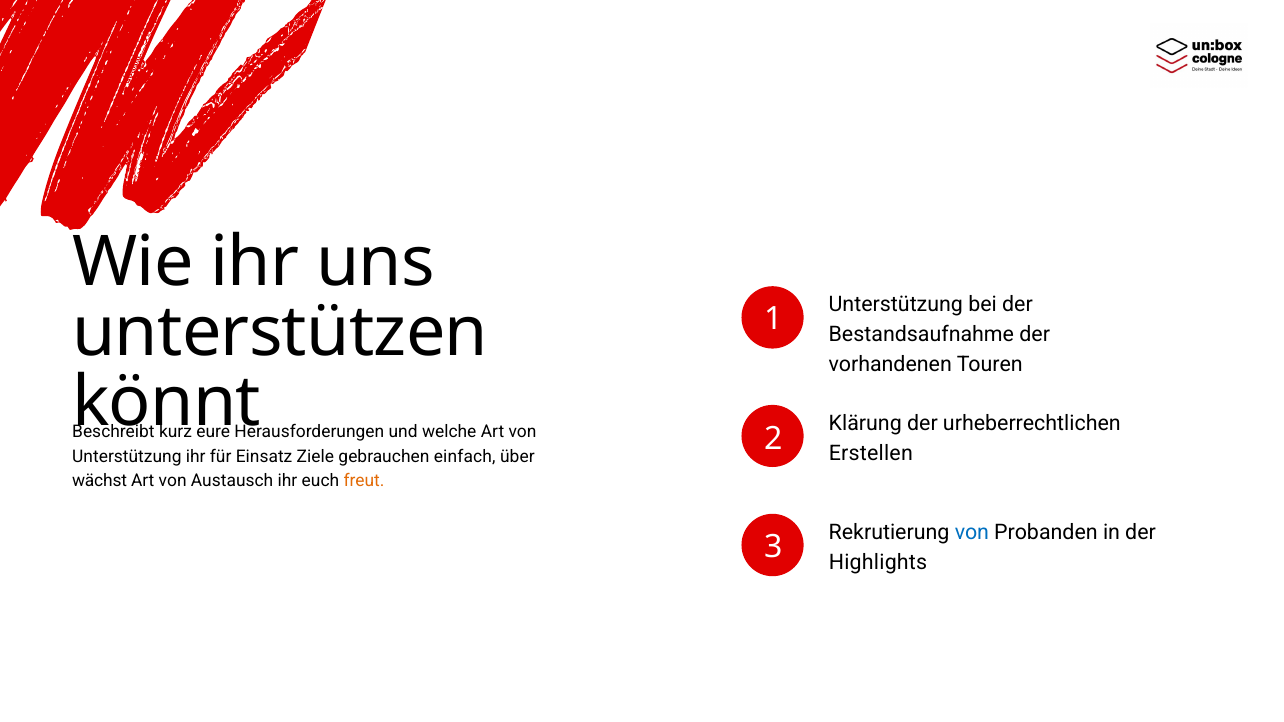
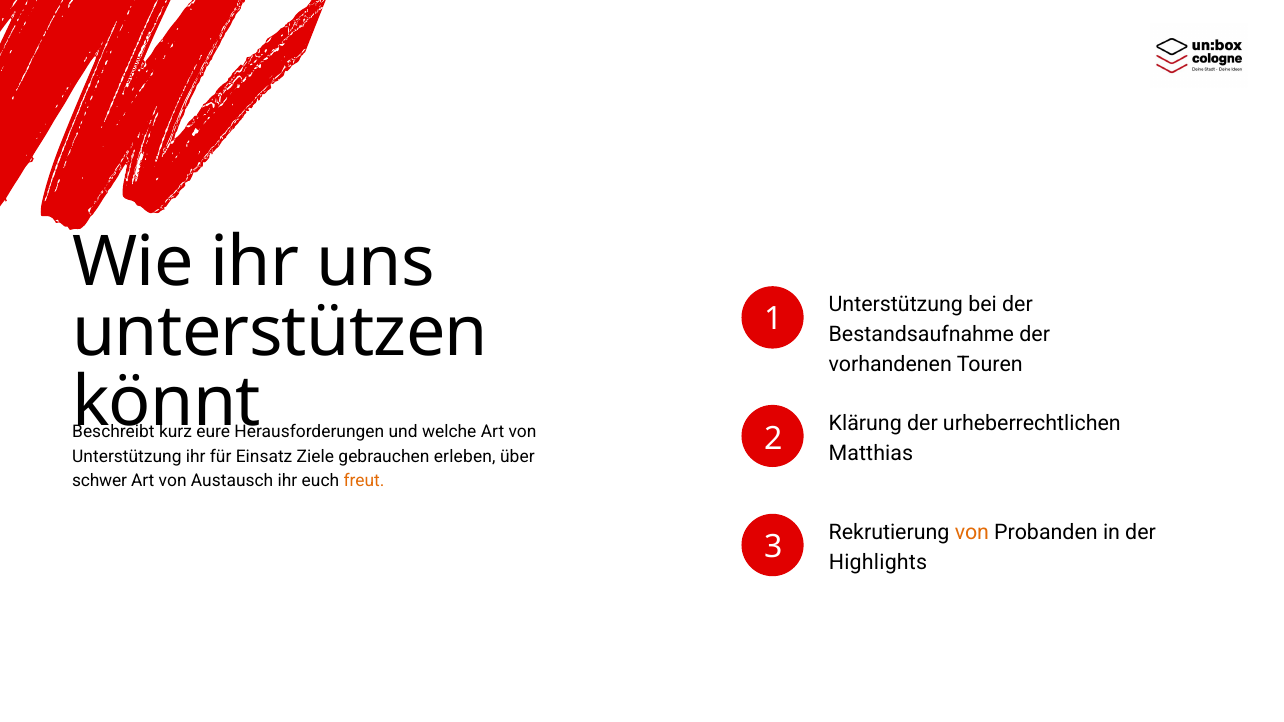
Erstellen: Erstellen -> Matthias (871, 453)
einfach: einfach -> erleben (465, 457)
wächst: wächst -> schwer (100, 481)
von colour: blue -> orange (972, 532)
